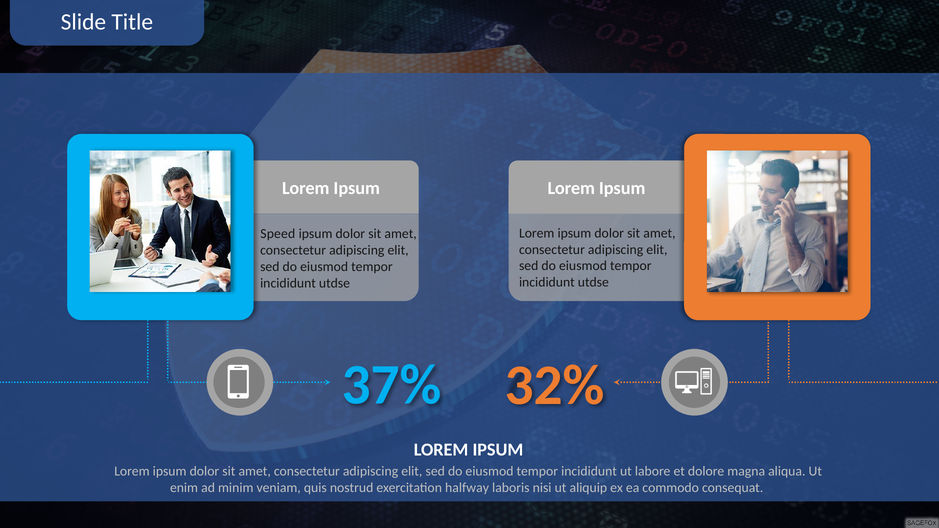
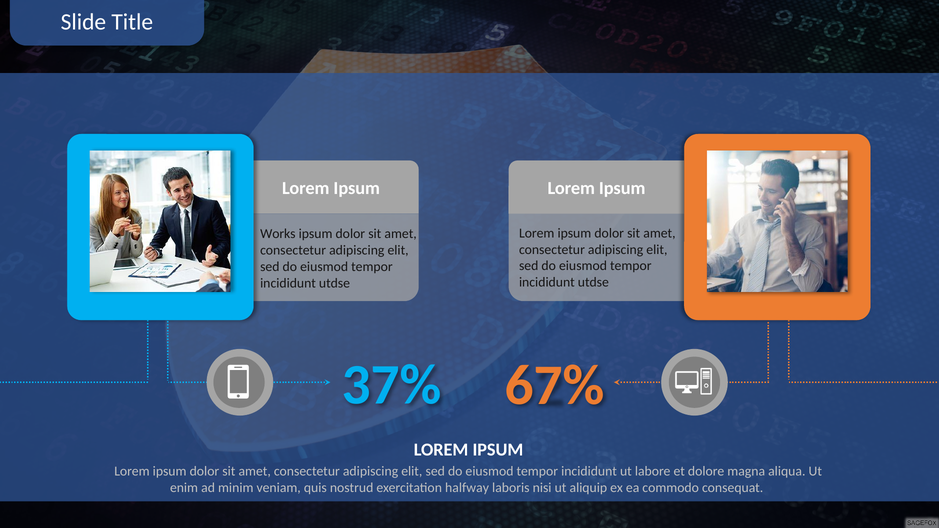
Speed: Speed -> Works (278, 234)
32%: 32% -> 67% (554, 385)
